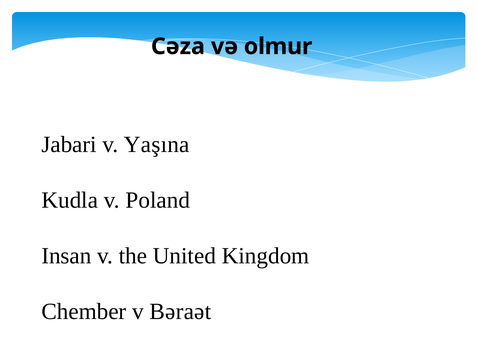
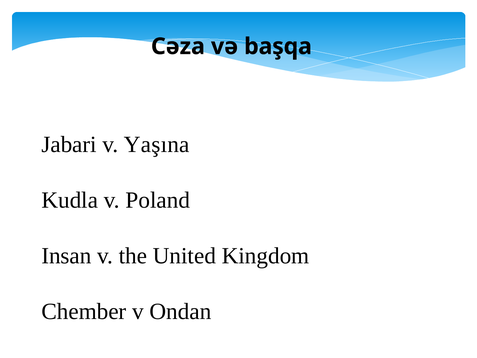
olmur: olmur -> başqa (278, 46)
Bəraət: Bəraət -> Ondan (180, 311)
